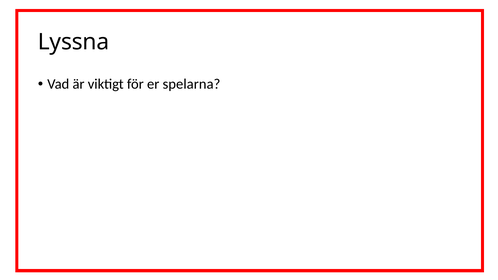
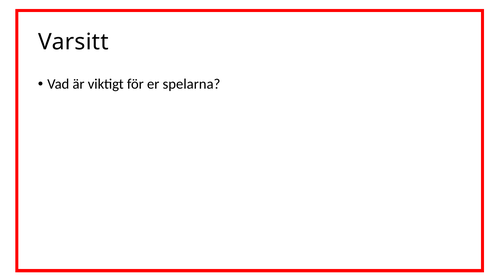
Lyssna: Lyssna -> Varsitt (73, 42)
